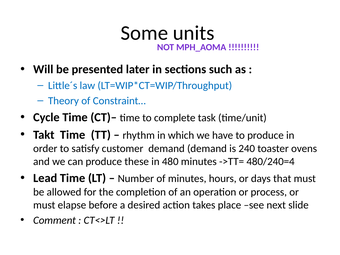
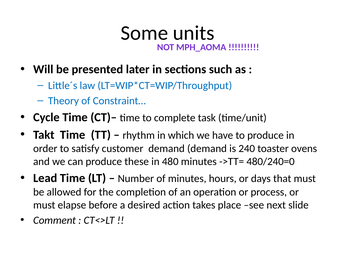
480/240=4: 480/240=4 -> 480/240=0 (271, 162)
